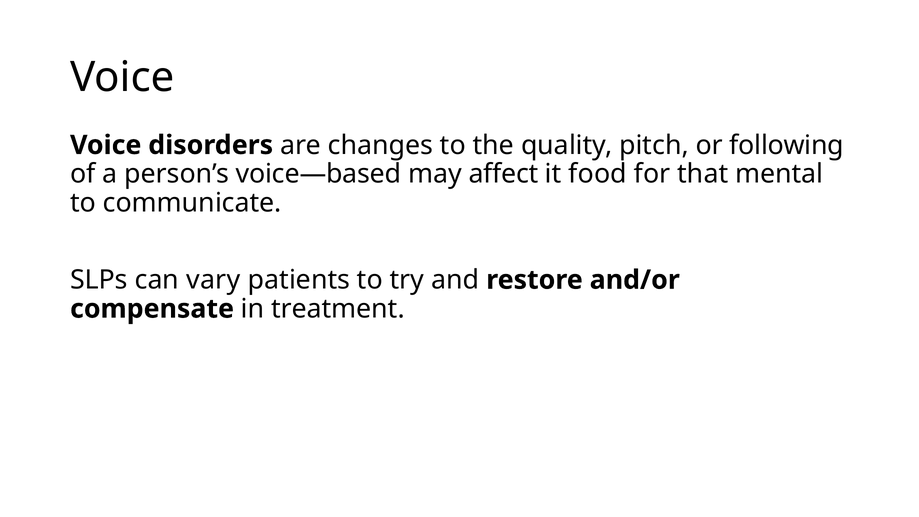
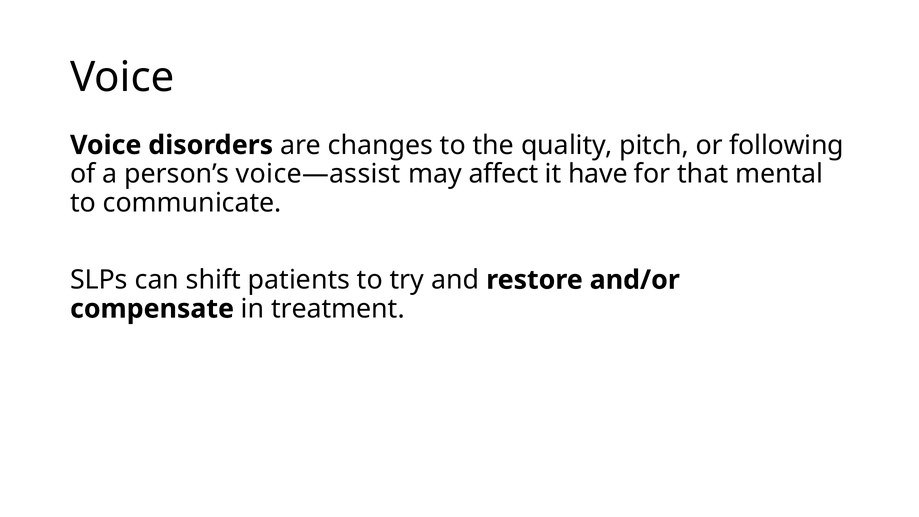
voice—based: voice—based -> voice—assist (318, 174)
food: food -> have (598, 174)
vary: vary -> shift (214, 280)
